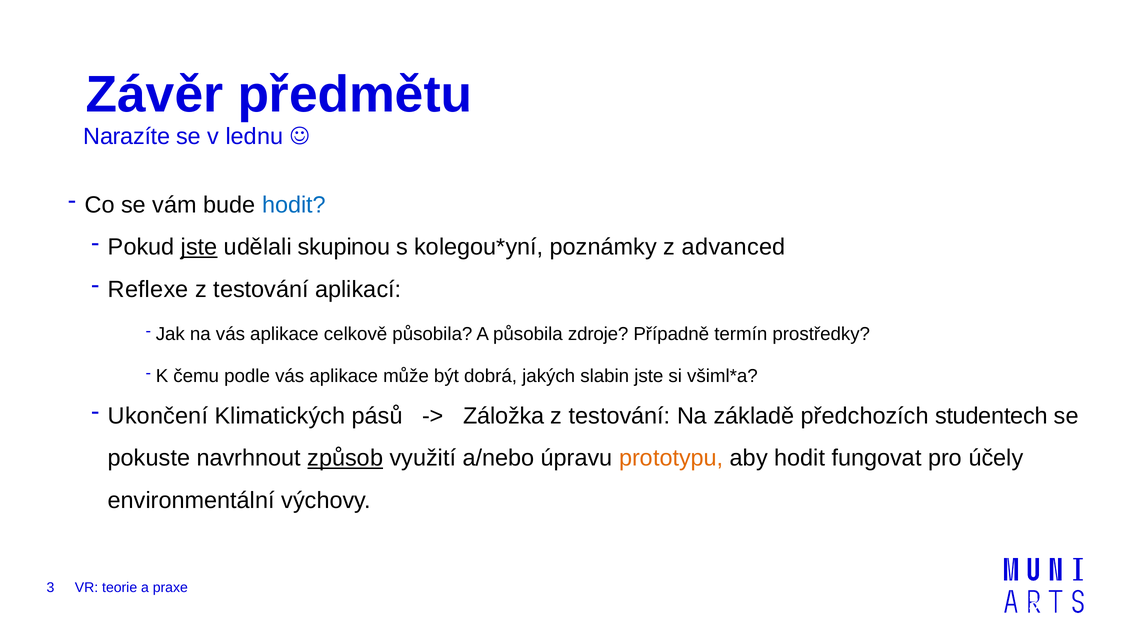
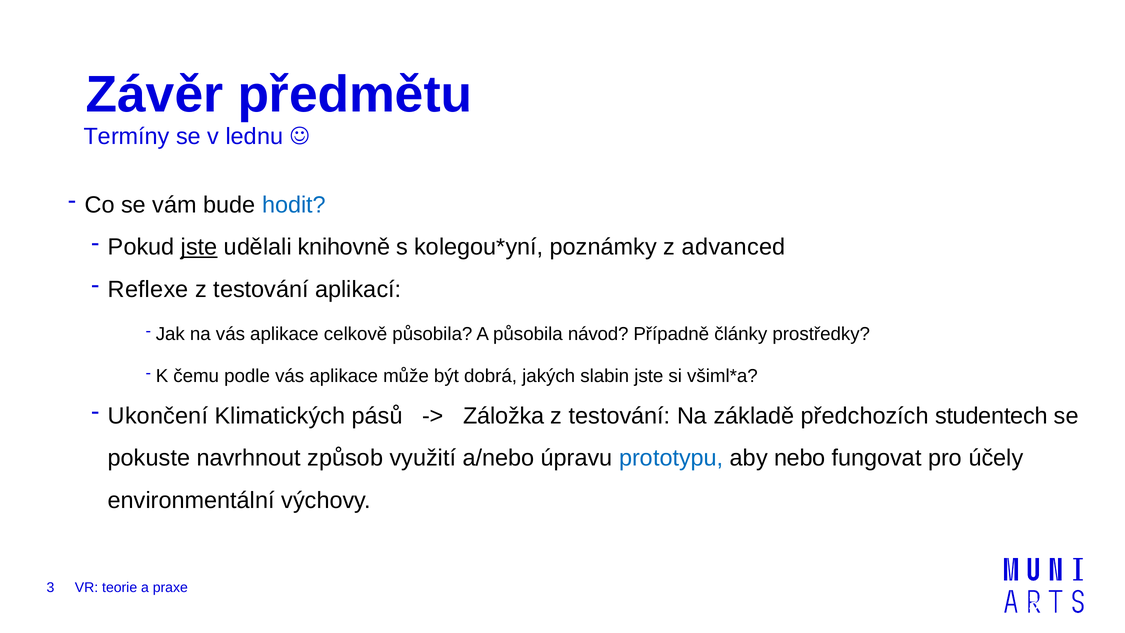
Narazíte: Narazíte -> Termíny (127, 137)
skupinou: skupinou -> knihovně (344, 247)
zdroje: zdroje -> návod (598, 334)
termín: termín -> články (741, 334)
způsob underline: present -> none (345, 458)
prototypu colour: orange -> blue (671, 458)
aby hodit: hodit -> nebo (800, 458)
